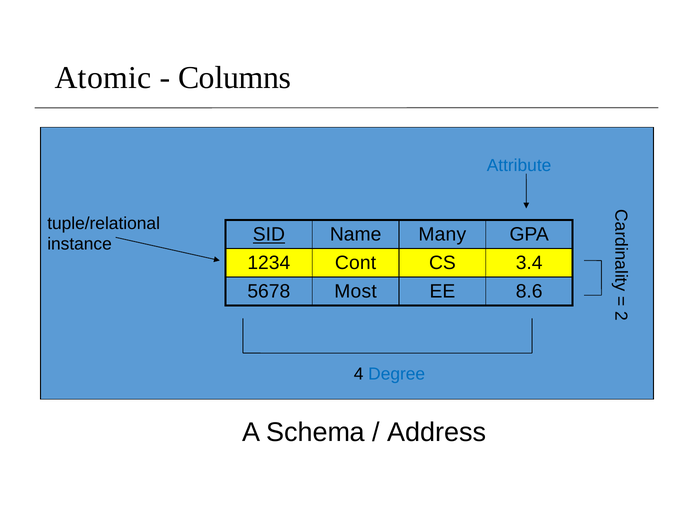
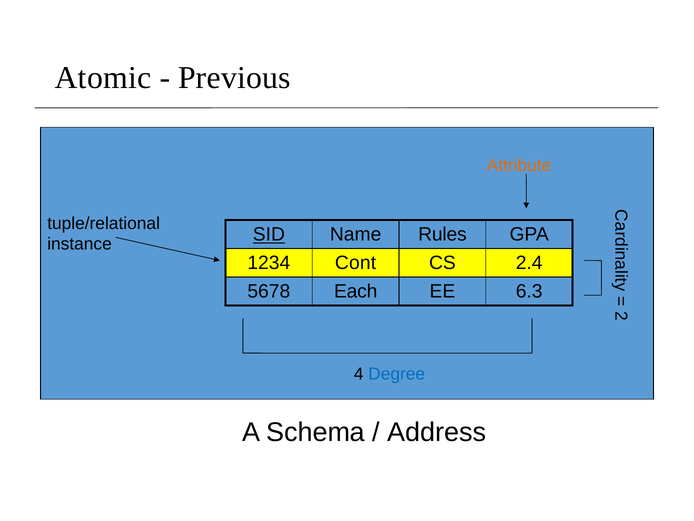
Columns: Columns -> Previous (234, 78)
Attribute colour: blue -> orange (519, 165)
Many: Many -> Rules (442, 234)
3.4: 3.4 -> 2.4 (529, 263)
Most: Most -> Each (356, 291)
8.6: 8.6 -> 6.3 (529, 291)
